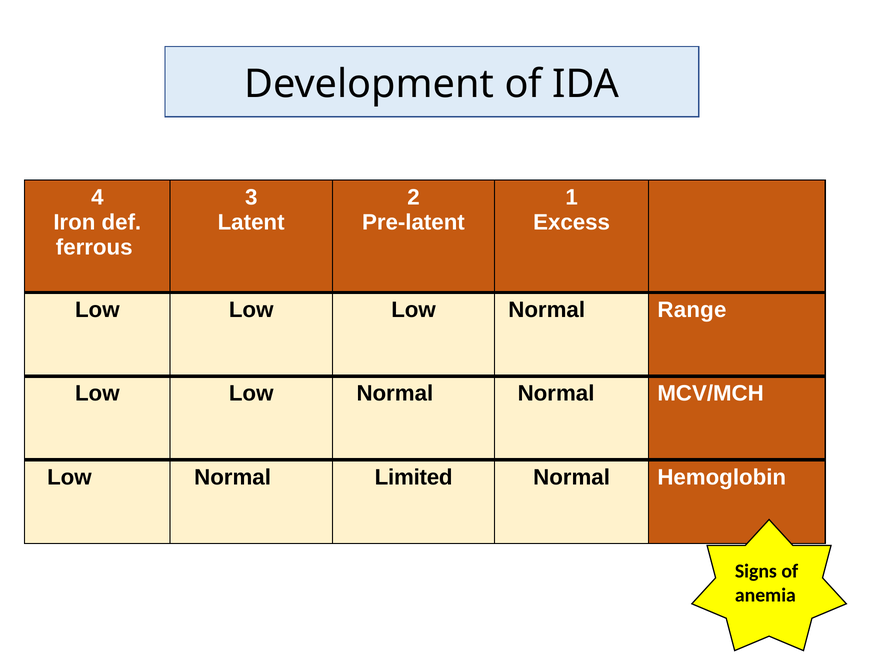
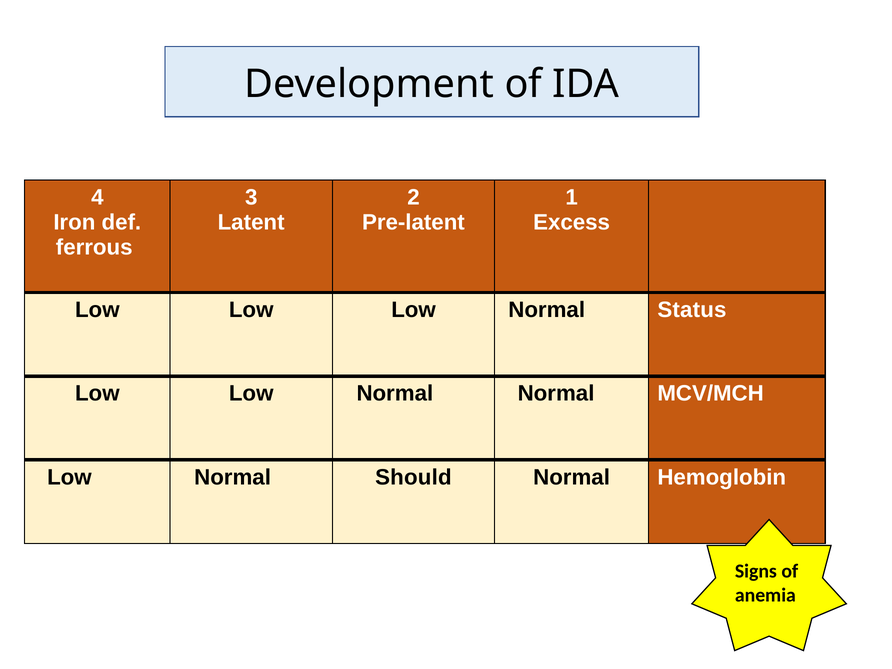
Range: Range -> Status (692, 310)
Limited: Limited -> Should (413, 477)
